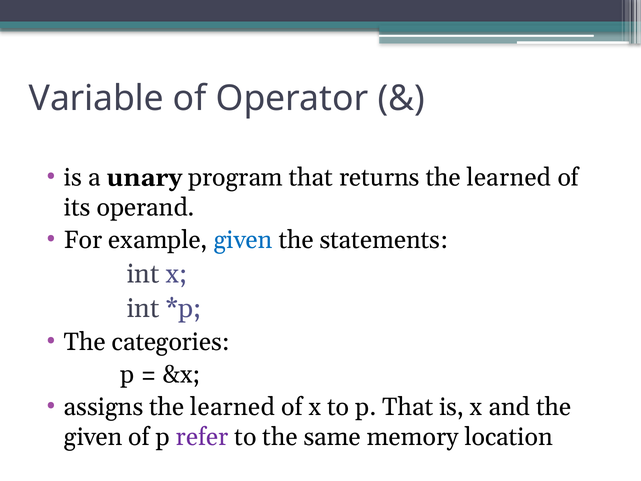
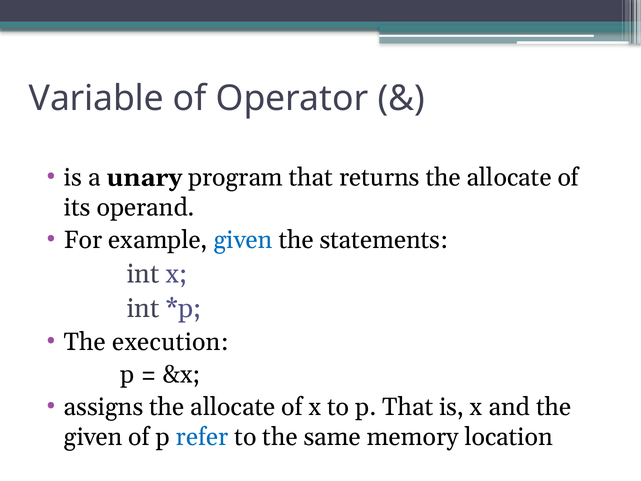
returns the learned: learned -> allocate (509, 177)
categories: categories -> execution (170, 342)
assigns the learned: learned -> allocate (233, 407)
refer colour: purple -> blue (202, 437)
